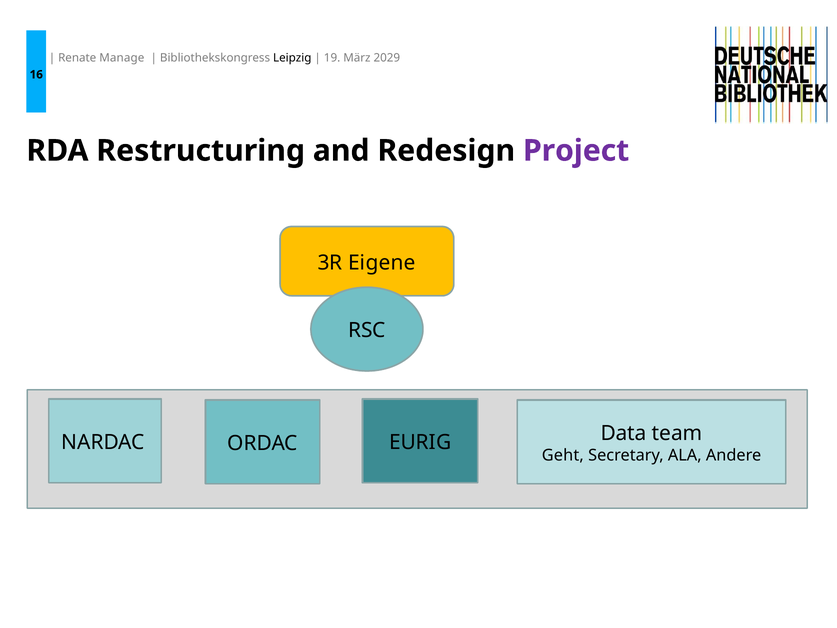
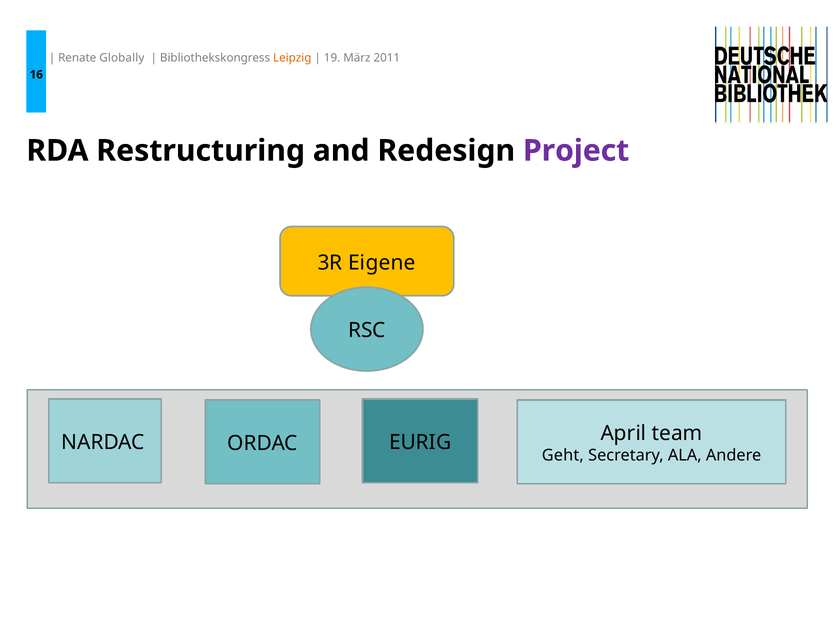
Manage: Manage -> Globally (122, 58)
Leipzig colour: black -> orange (292, 58)
2029: 2029 -> 2011 (387, 58)
Data: Data -> April (623, 433)
